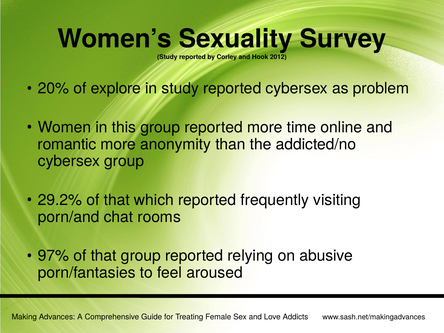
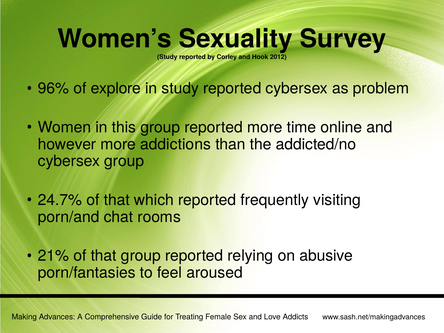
20%: 20% -> 96% (53, 88)
romantic: romantic -> however (67, 144)
anonymity: anonymity -> addictions (175, 144)
29.2%: 29.2% -> 24.7% (60, 200)
97%: 97% -> 21% (53, 256)
